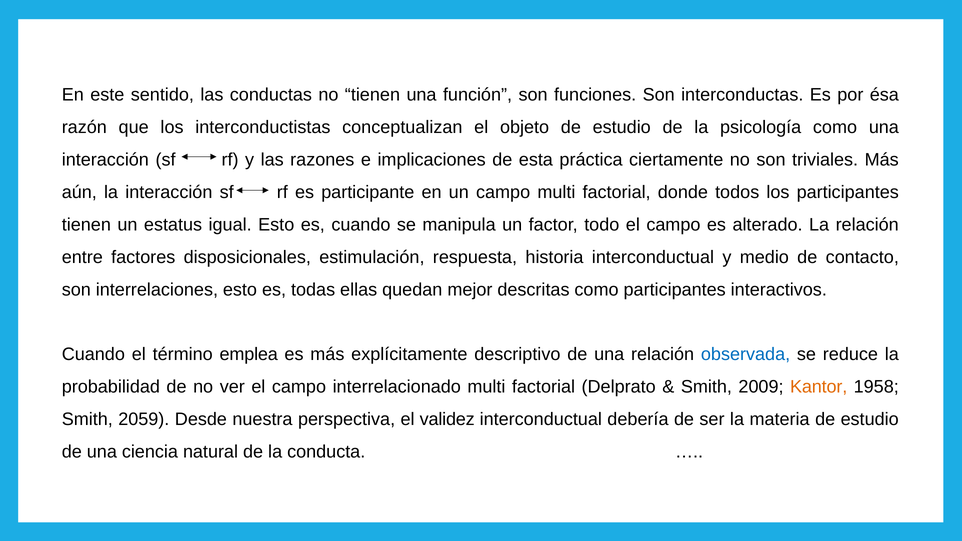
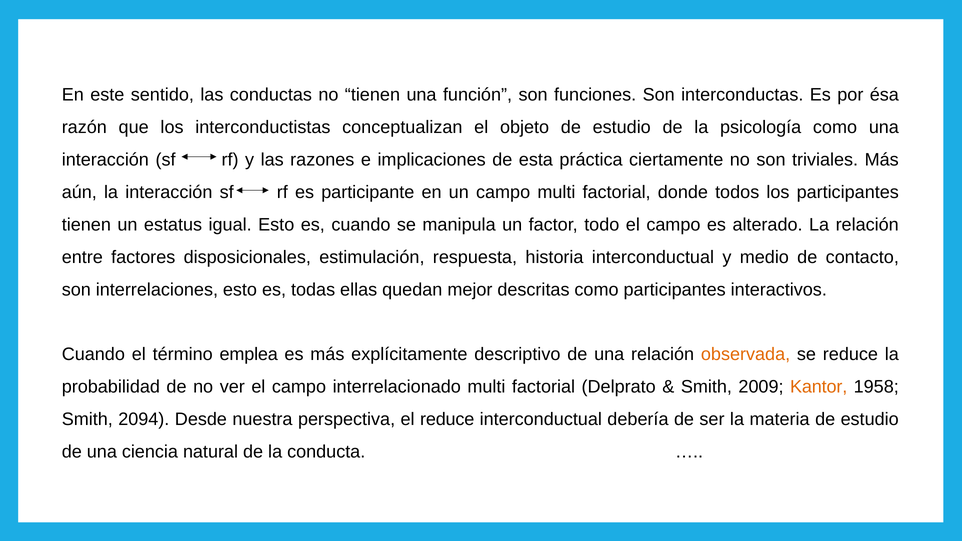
observada colour: blue -> orange (746, 355)
2059: 2059 -> 2094 (144, 420)
el validez: validez -> reduce (447, 420)
